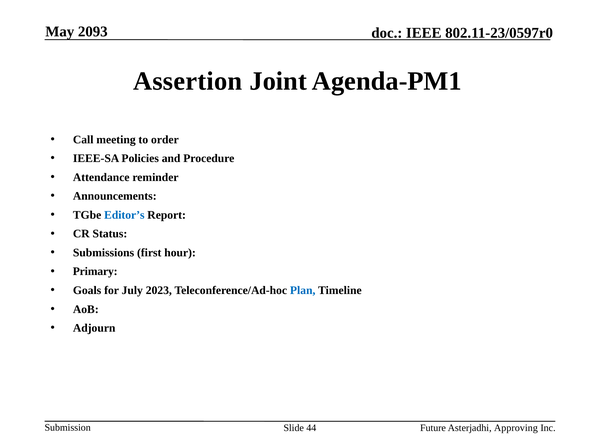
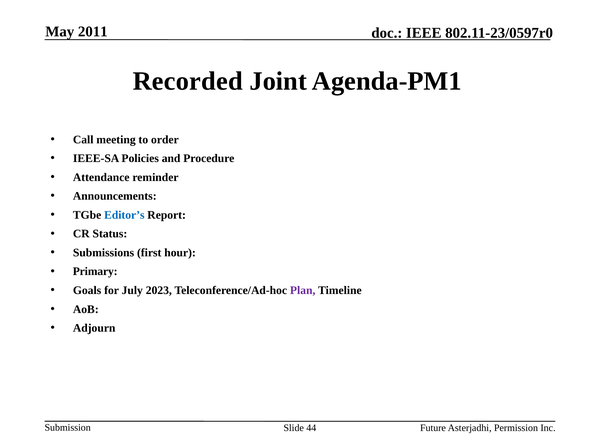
2093: 2093 -> 2011 (93, 32)
Assertion: Assertion -> Recorded (188, 81)
Plan colour: blue -> purple (303, 291)
Approving: Approving -> Permission (516, 428)
